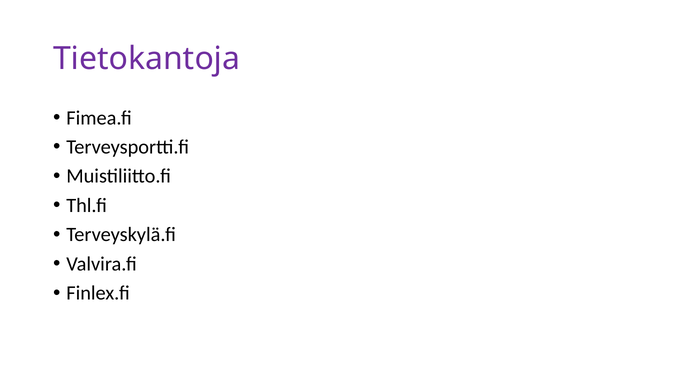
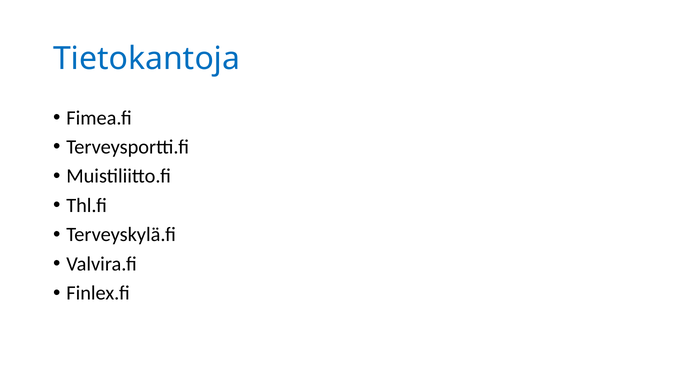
Tietokantoja colour: purple -> blue (147, 59)
